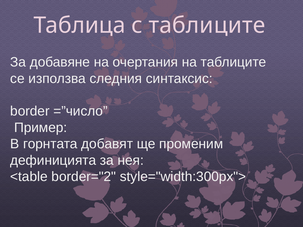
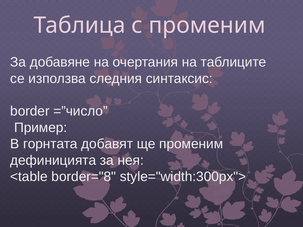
с таблиците: таблиците -> променим (207, 25)
border="2: border="2 -> border="8 (84, 177)
